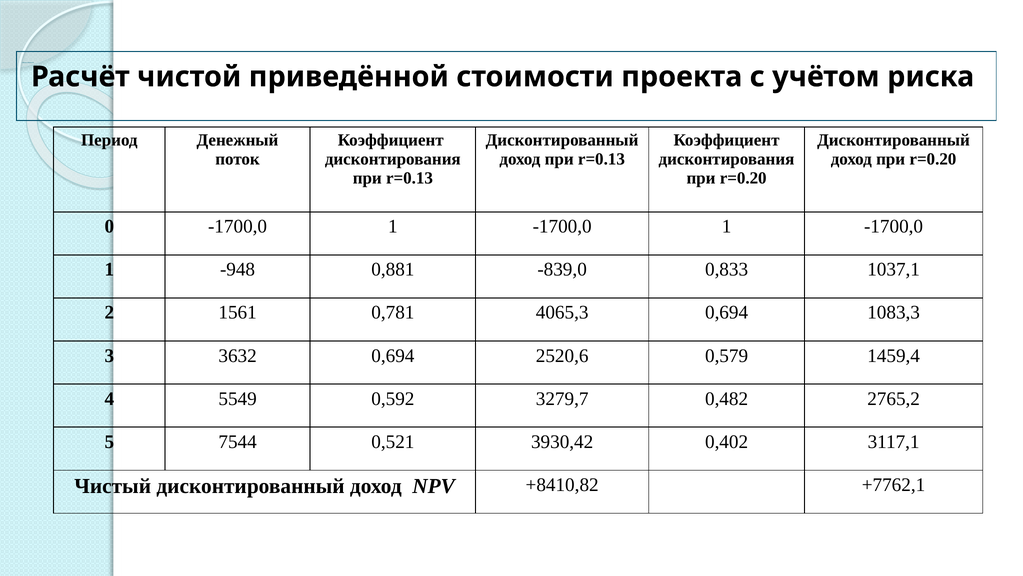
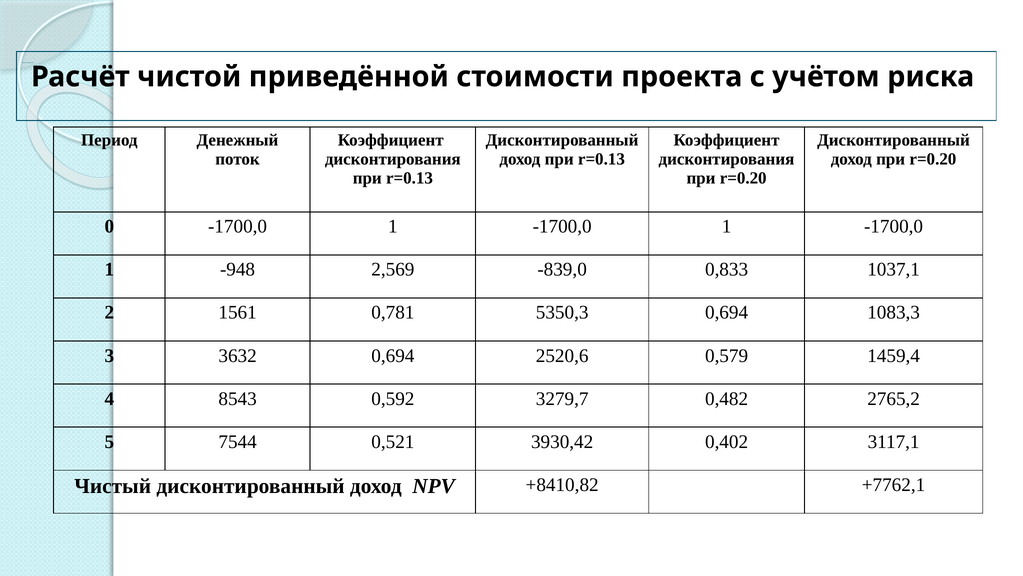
0,881: 0,881 -> 2,569 (393, 269)
4065,3: 4065,3 -> 5350,3 (562, 312)
5549: 5549 -> 8543 (238, 398)
